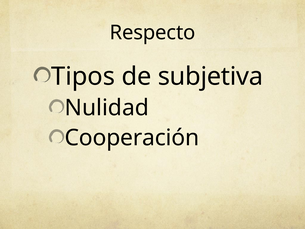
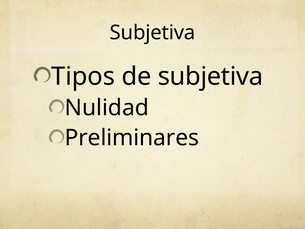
Respecto: Respecto -> Subjetiva (153, 33)
Cooperación: Cooperación -> Preliminares (132, 138)
